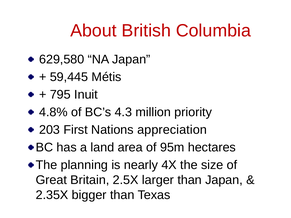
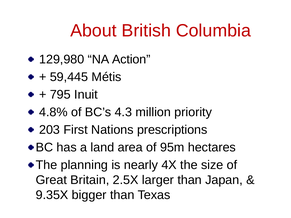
629,580: 629,580 -> 129,980 (62, 59)
NA Japan: Japan -> Action (131, 59)
appreciation: appreciation -> prescriptions (172, 130)
2.35X: 2.35X -> 9.35X (52, 195)
